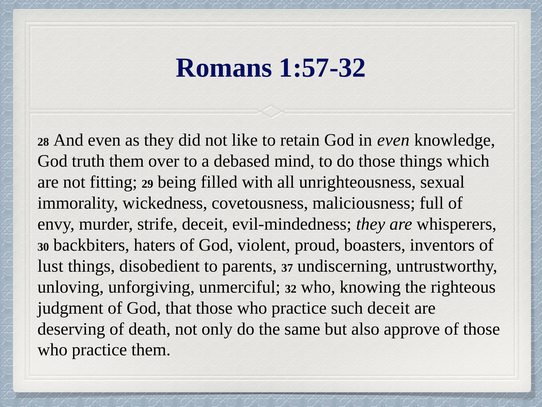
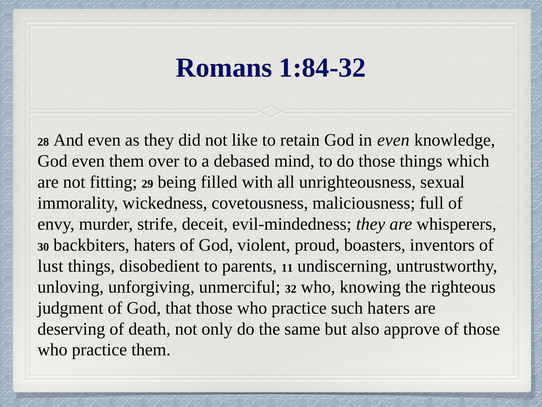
1:57-32: 1:57-32 -> 1:84-32 (322, 68)
God truth: truth -> even (88, 161)
37: 37 -> 11 (287, 268)
such deceit: deceit -> haters (389, 308)
